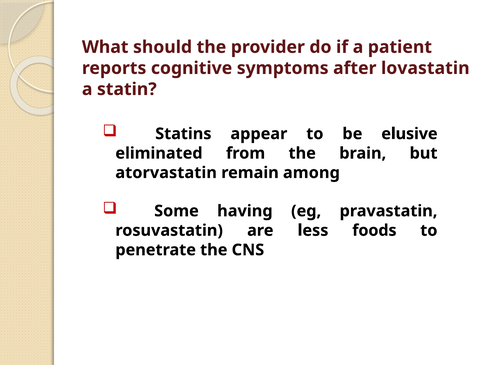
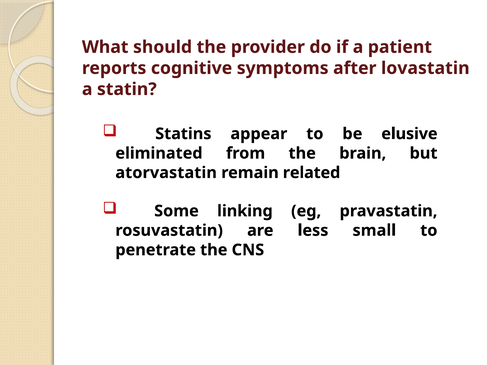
among: among -> related (312, 173)
having: having -> linking (245, 211)
foods: foods -> small (374, 231)
